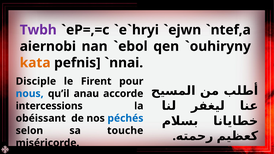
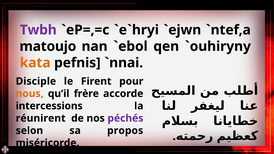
aiernobi: aiernobi -> matoujo (48, 46)
nous colour: blue -> orange (30, 94)
anau: anau -> frère (86, 94)
obéissant: obéissant -> réunirent (41, 118)
péchés colour: blue -> purple (125, 118)
touche: touche -> propos (125, 131)
